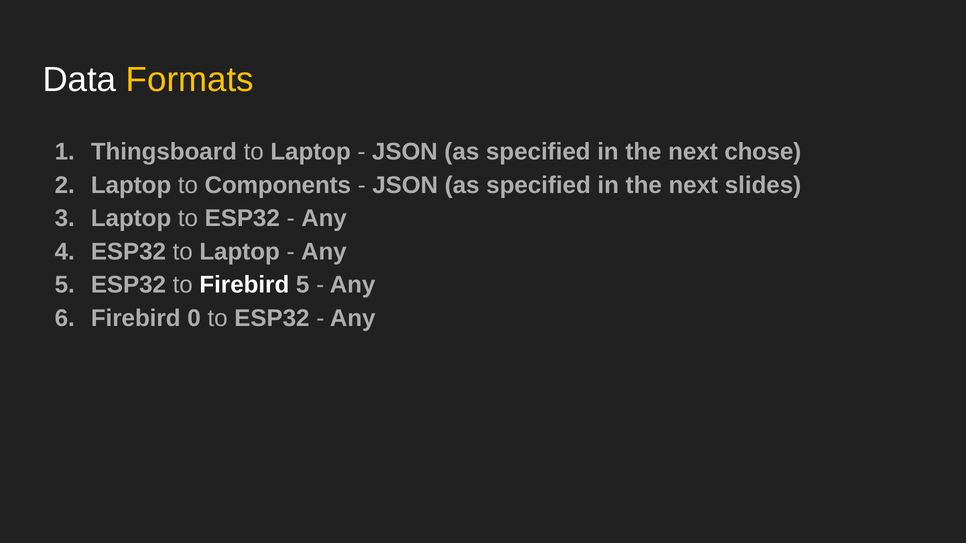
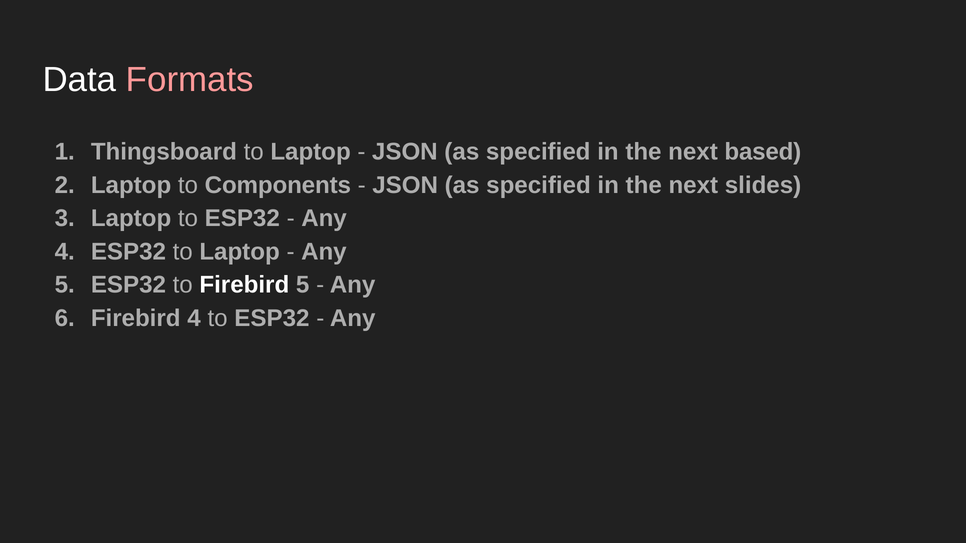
Formats colour: yellow -> pink (190, 80)
chose: chose -> based (763, 152)
Firebird 0: 0 -> 4 (194, 318)
